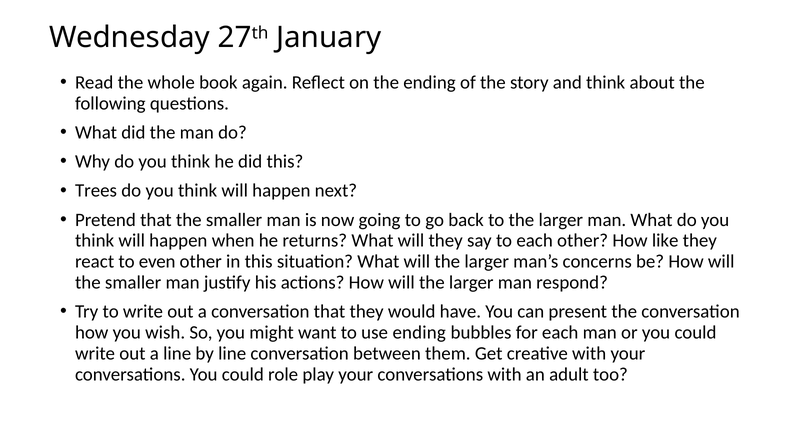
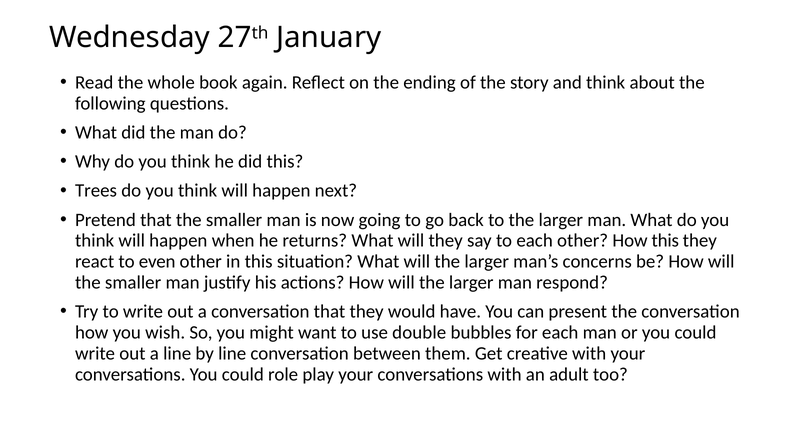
How like: like -> this (665, 241)
use ending: ending -> double (419, 333)
